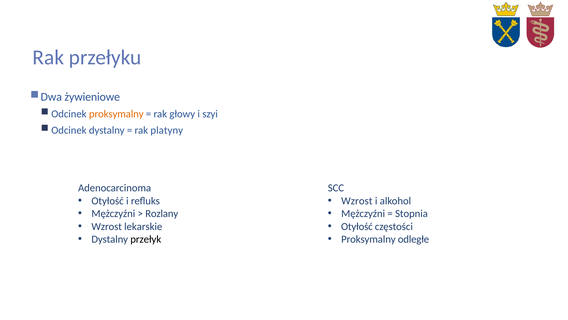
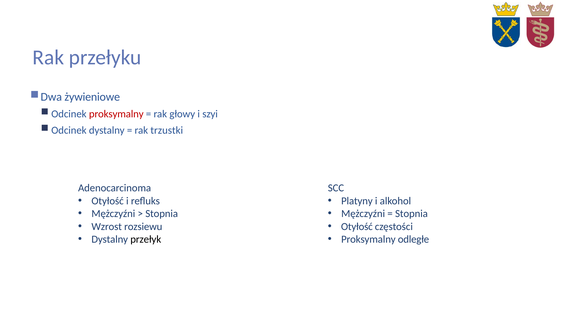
proksymalny colour: orange -> red (116, 114)
platyny: platyny -> trzustki (167, 130)
Wzrost: Wzrost -> Platyny (357, 201)
Rozlany: Rozlany -> Stopnia (162, 213)
lekarskie: lekarskie -> rozsiewu (143, 226)
